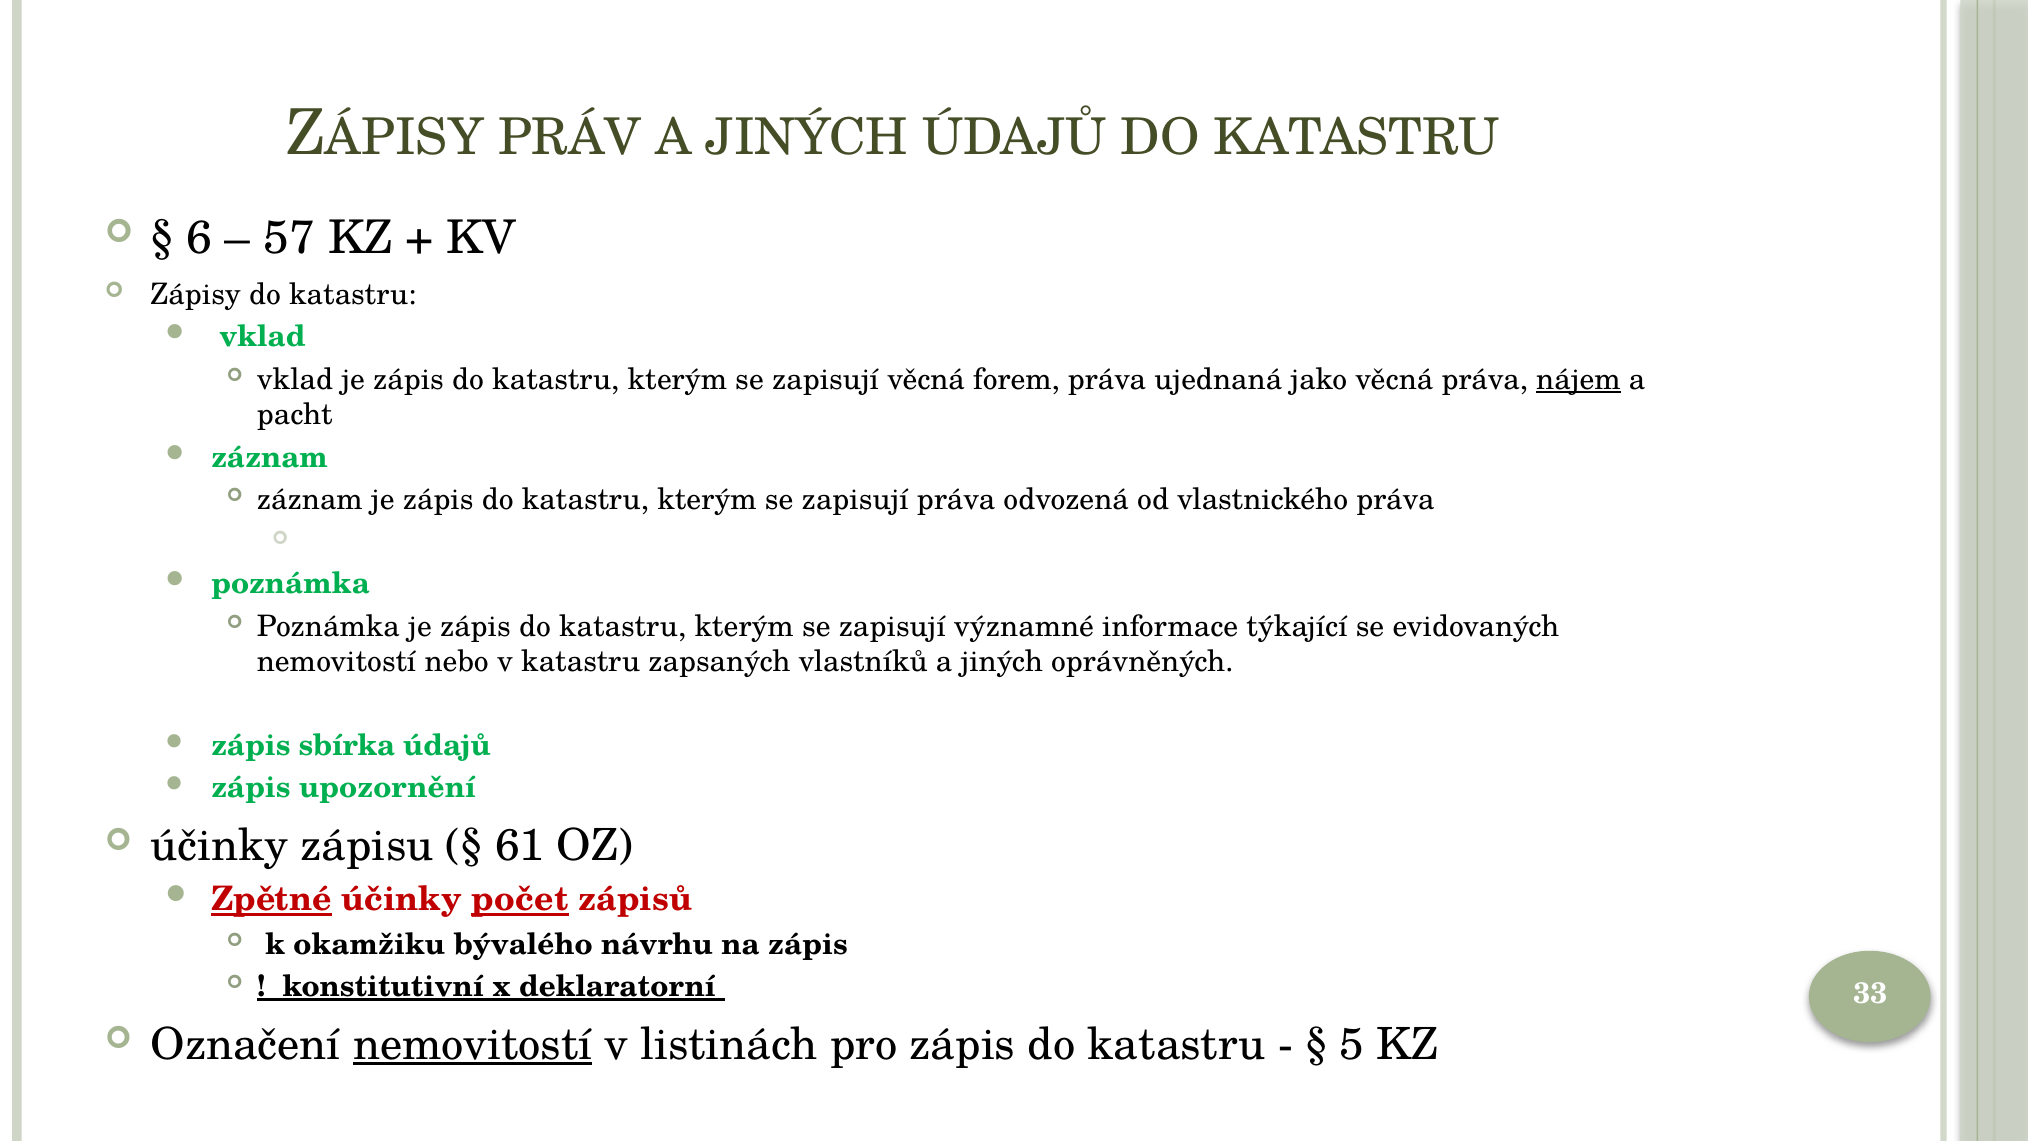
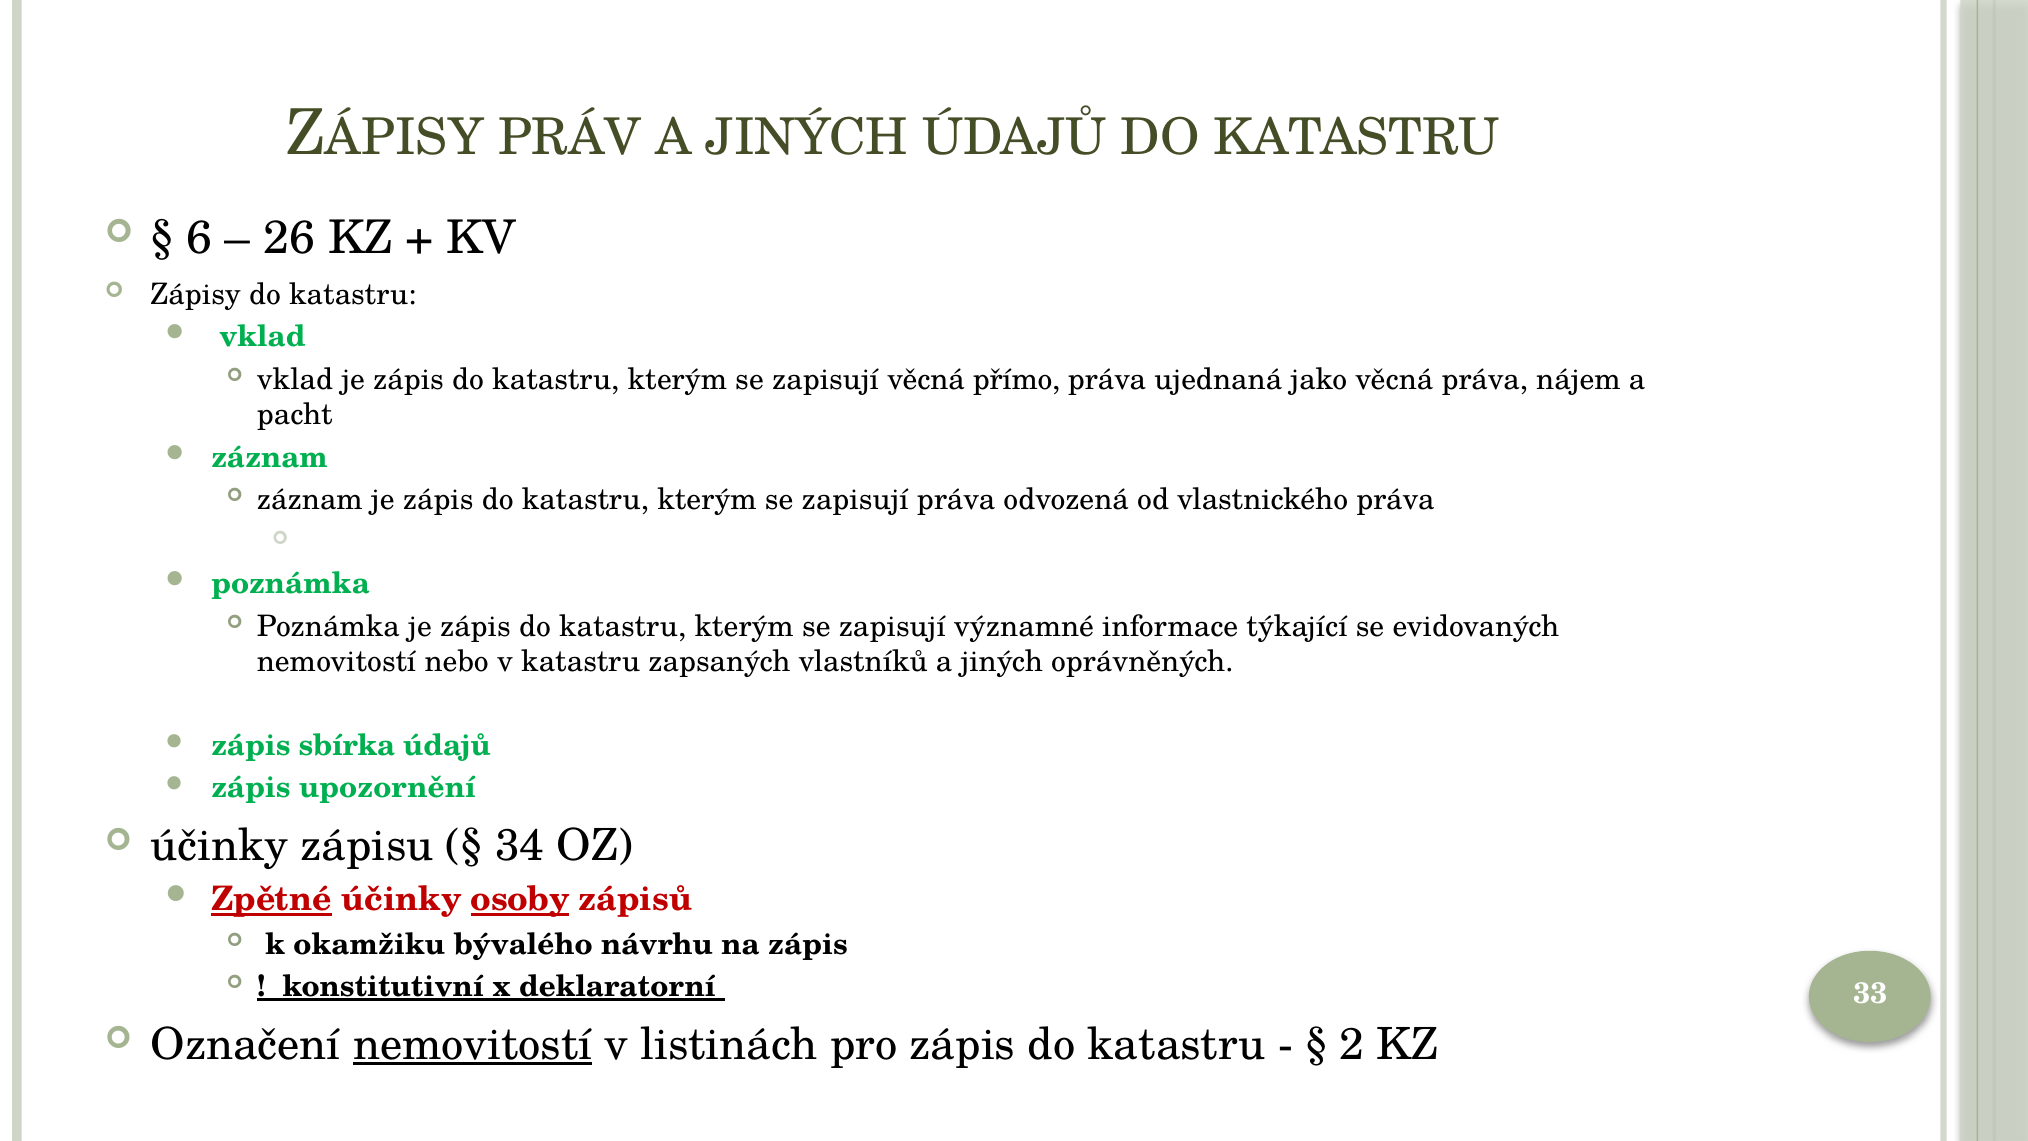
57: 57 -> 26 (290, 238)
forem: forem -> přímo (1017, 379)
nájem underline: present -> none (1579, 379)
61: 61 -> 34 (520, 846)
počet: počet -> osoby (521, 900)
5: 5 -> 2 (1352, 1044)
